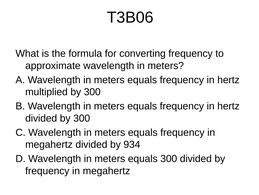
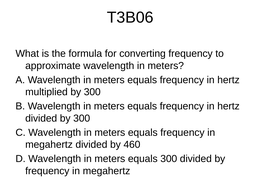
934: 934 -> 460 (132, 144)
